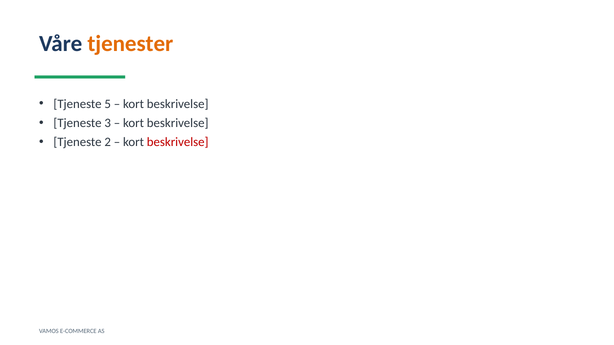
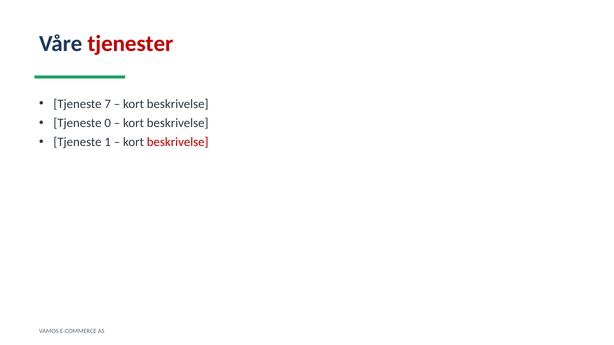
tjenester colour: orange -> red (130, 44)
5: 5 -> 7 (108, 104)
3: 3 -> 0 (108, 123)
2: 2 -> 1 (108, 142)
